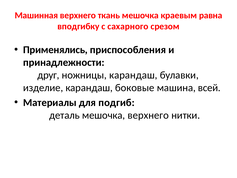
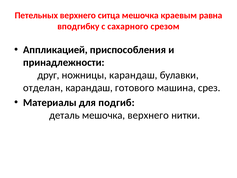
Машинная: Машинная -> Петельных (36, 15)
ткань: ткань -> ситца (109, 15)
Применялись: Применялись -> Аппликацией (55, 50)
изделие: изделие -> отделан (43, 88)
боковые: боковые -> готового (135, 88)
всей: всей -> срез (209, 88)
